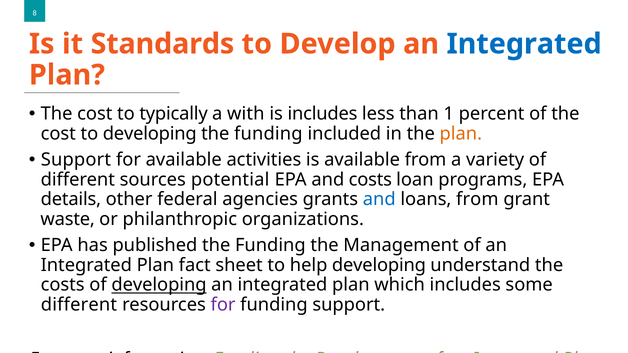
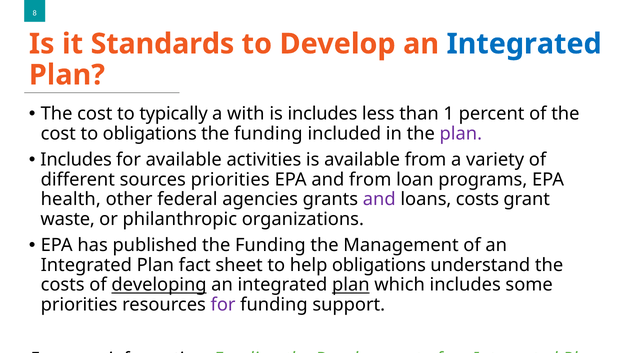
to developing: developing -> obligations (150, 134)
plan colour: orange -> purple (461, 134)
Support: Support -> Includes (76, 160)
sources potential: potential -> priorities (230, 180)
and costs: costs -> from (370, 180)
details: details -> health (71, 199)
and colour: blue -> purple (379, 199)
loans from: from -> costs (477, 199)
help developing: developing -> obligations (379, 265)
plan underline: none -> present (351, 285)
different: different -> priorities (79, 305)
